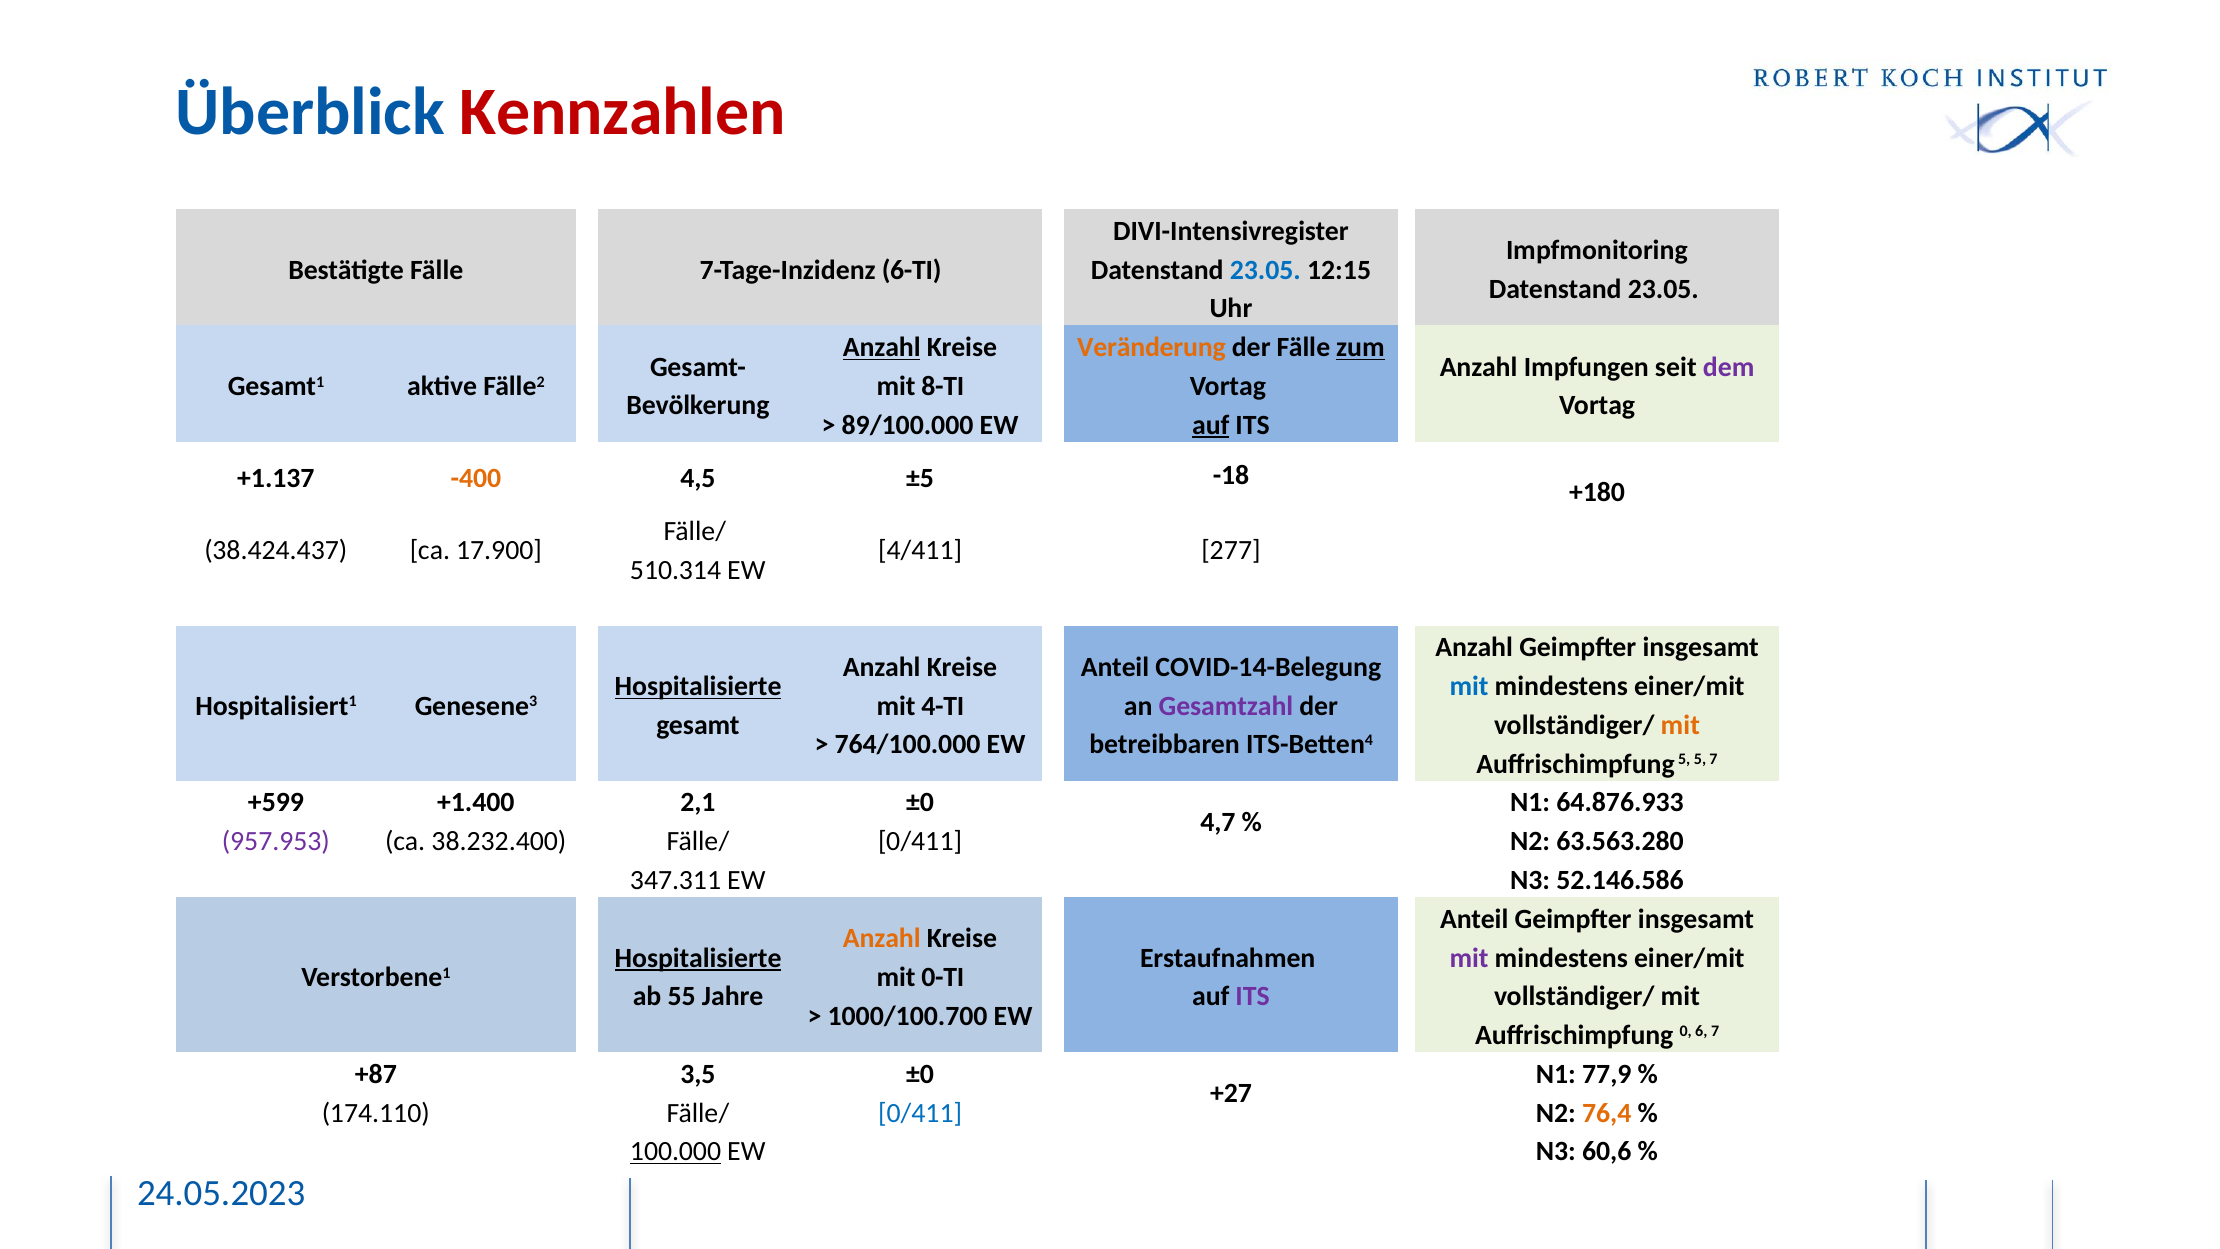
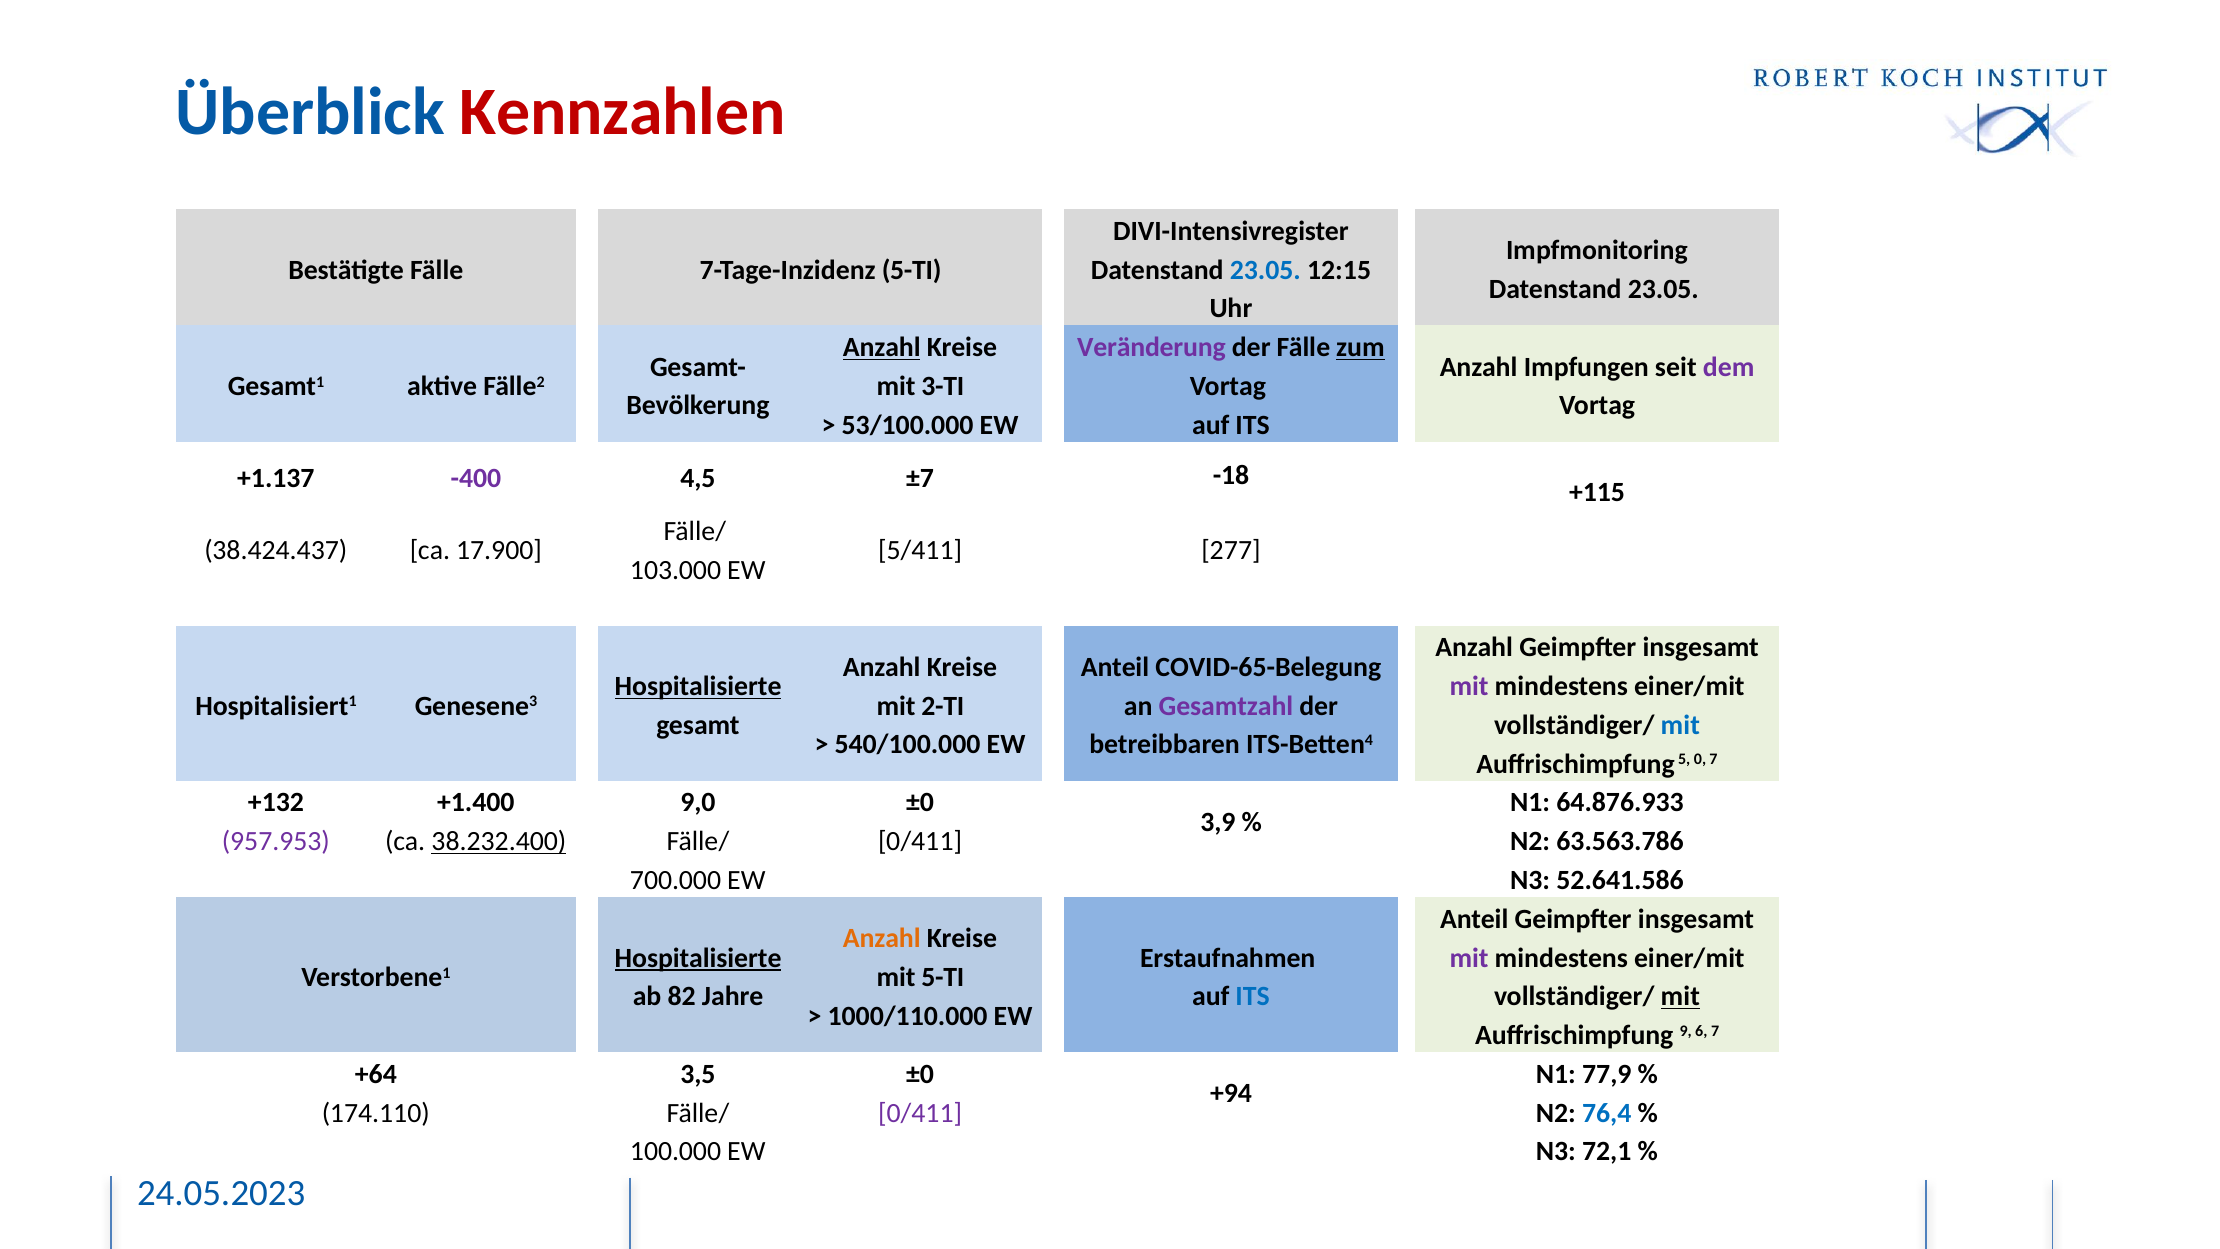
7-Tage-Inzidenz 6-TI: 6-TI -> 5-TI (912, 270)
Veränderung colour: orange -> purple (1151, 348)
8-TI: 8-TI -> 3-TI (943, 386)
89/100.000: 89/100.000 -> 53/100.000 (908, 425)
auf underline: present -> none (1211, 425)
-400 colour: orange -> purple (476, 478)
±5: ±5 -> ±7 (920, 478)
+180: +180 -> +115 (1597, 493)
4/411: 4/411 -> 5/411 (920, 551)
510.314: 510.314 -> 103.000 (676, 570)
COVID-14-Belegung: COVID-14-Belegung -> COVID-65-Belegung (1268, 667)
mit colour: blue -> purple (1469, 686)
4-TI: 4-TI -> 2-TI (943, 706)
mit colour: orange -> blue (1680, 725)
764/100.000: 764/100.000 -> 540/100.000 (907, 744)
5 5: 5 -> 0 (1700, 759)
+599: +599 -> +132 (276, 803)
2,1: 2,1 -> 9,0 (698, 803)
4,7: 4,7 -> 3,9 (1218, 822)
38.232.400 underline: none -> present (499, 841)
63.563.280: 63.563.280 -> 63.563.786 (1620, 841)
347.311: 347.311 -> 700.000 (676, 880)
52.146.586: 52.146.586 -> 52.641.586 (1620, 880)
mit 0-TI: 0-TI -> 5-TI (943, 977)
55: 55 -> 82 (682, 996)
ITS colour: purple -> blue (1253, 996)
mit underline: none -> present (1680, 996)
1000/100.700: 1000/100.700 -> 1000/110.000 (908, 1016)
0: 0 -> 9 (1686, 1031)
+87: +87 -> +64 (376, 1074)
+27: +27 -> +94 (1231, 1093)
0/411 colour: blue -> purple (920, 1113)
76,4 colour: orange -> blue (1607, 1113)
100.000 underline: present -> none (676, 1151)
60,6: 60,6 -> 72,1 (1607, 1152)
